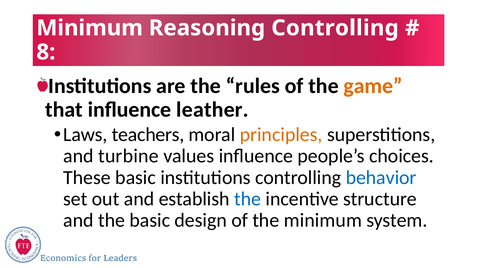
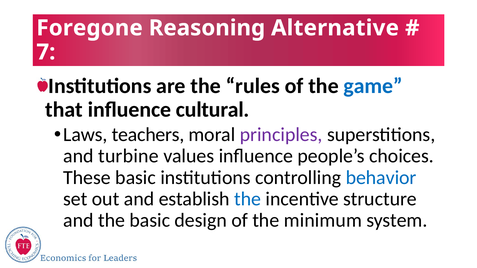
Minimum: Minimum -> Foregone (90, 28)
Reasoning Controlling: Controlling -> Alternative (335, 28)
8: 8 -> 7 (46, 52)
game colour: orange -> blue (373, 86)
leather: leather -> cultural (213, 110)
principles colour: orange -> purple (281, 135)
